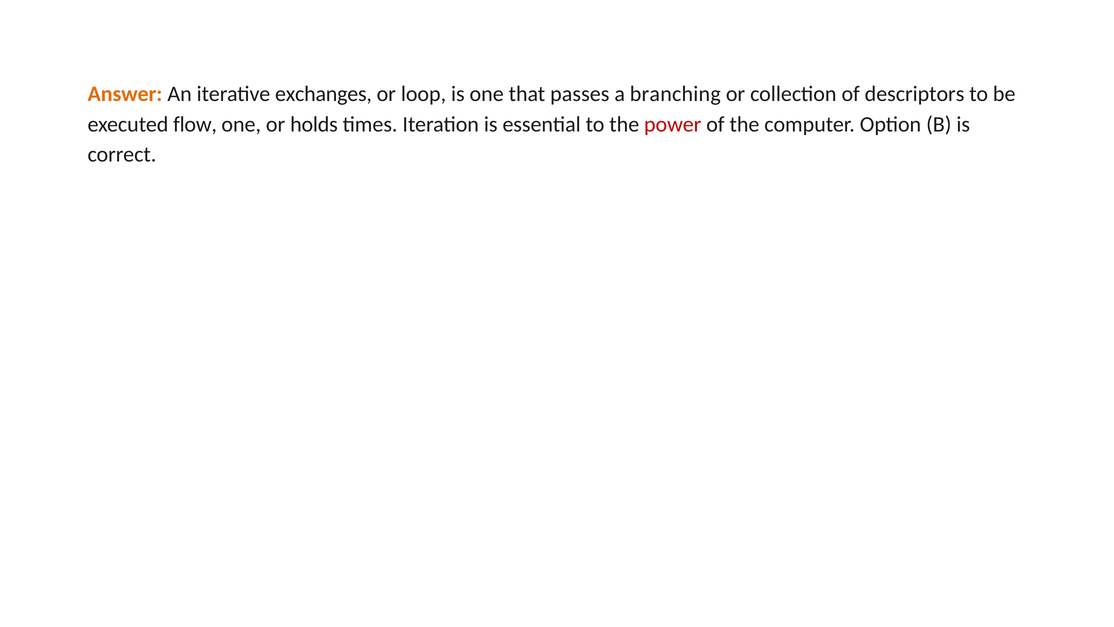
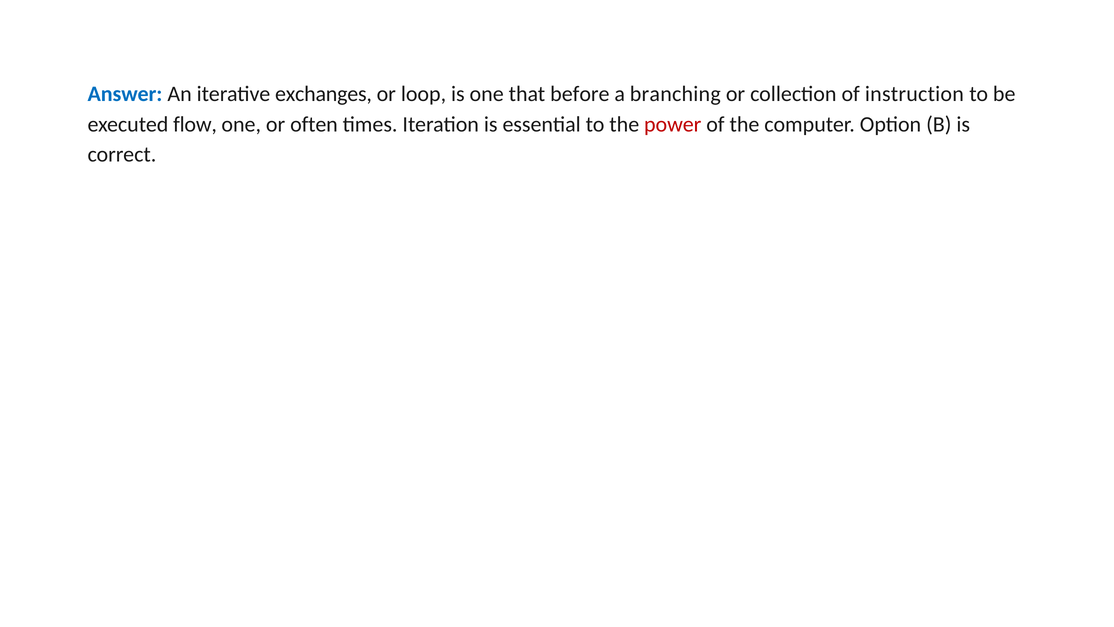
Answer colour: orange -> blue (125, 94)
passes: passes -> before (580, 94)
descriptors: descriptors -> instruction (914, 94)
holds: holds -> often (314, 124)
